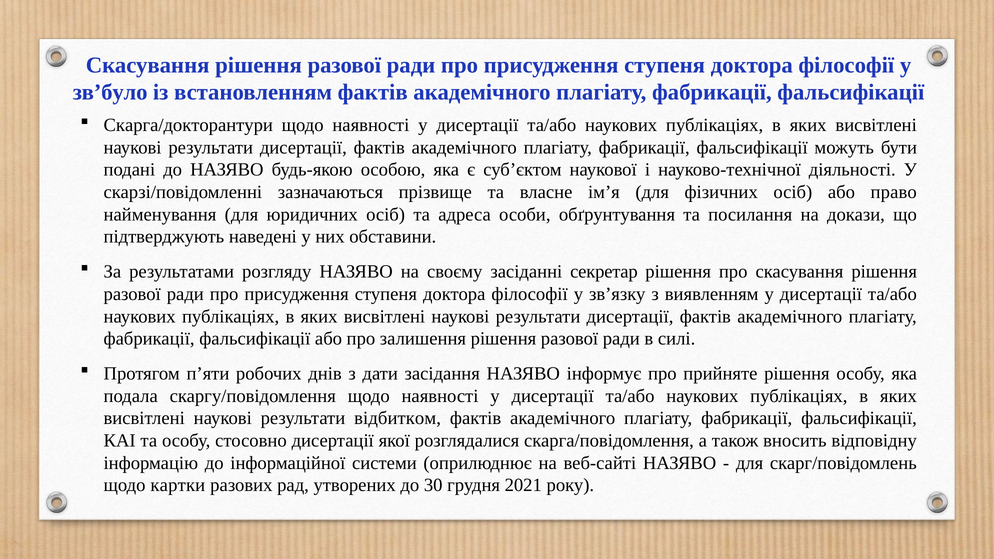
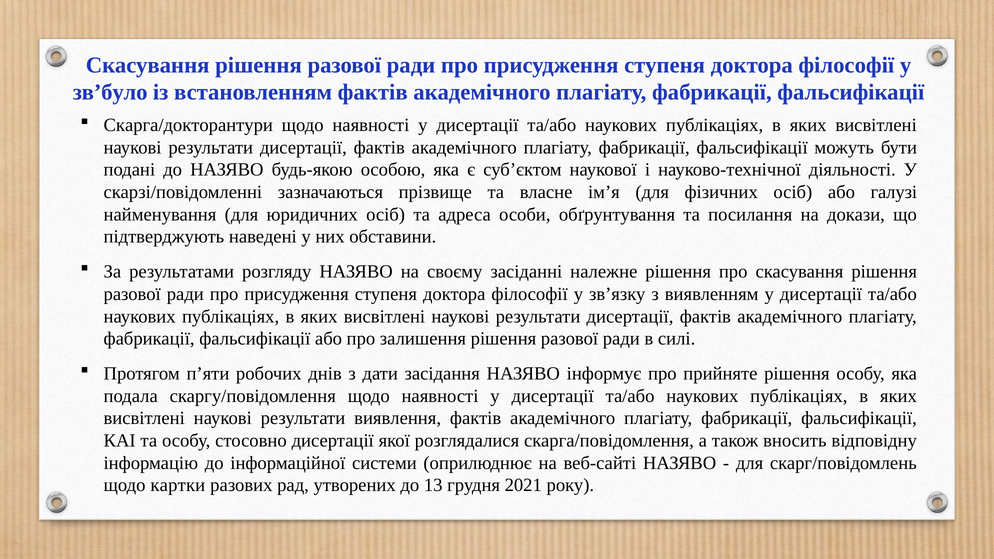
право: право -> галузі (894, 192)
секретар: секретар -> належне (604, 272)
відбитком: відбитком -> виявлення (398, 418)
30: 30 -> 13 (433, 485)
